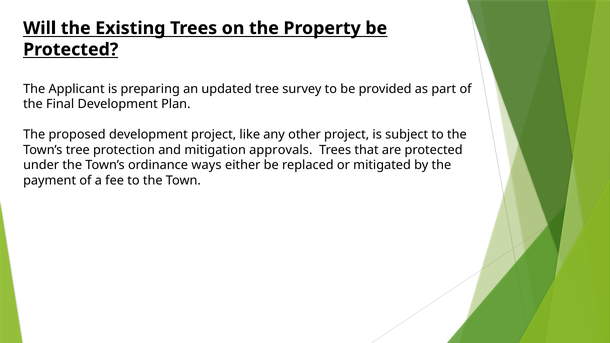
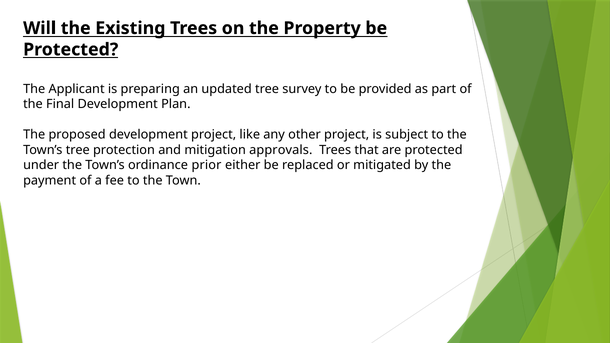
ways: ways -> prior (206, 165)
